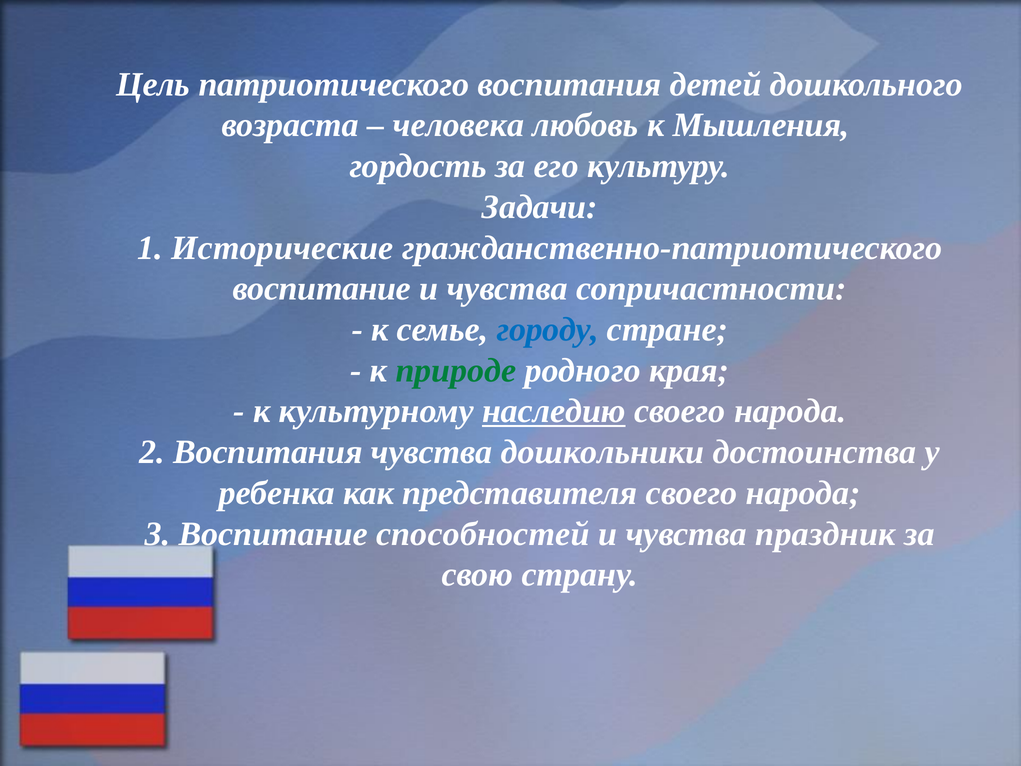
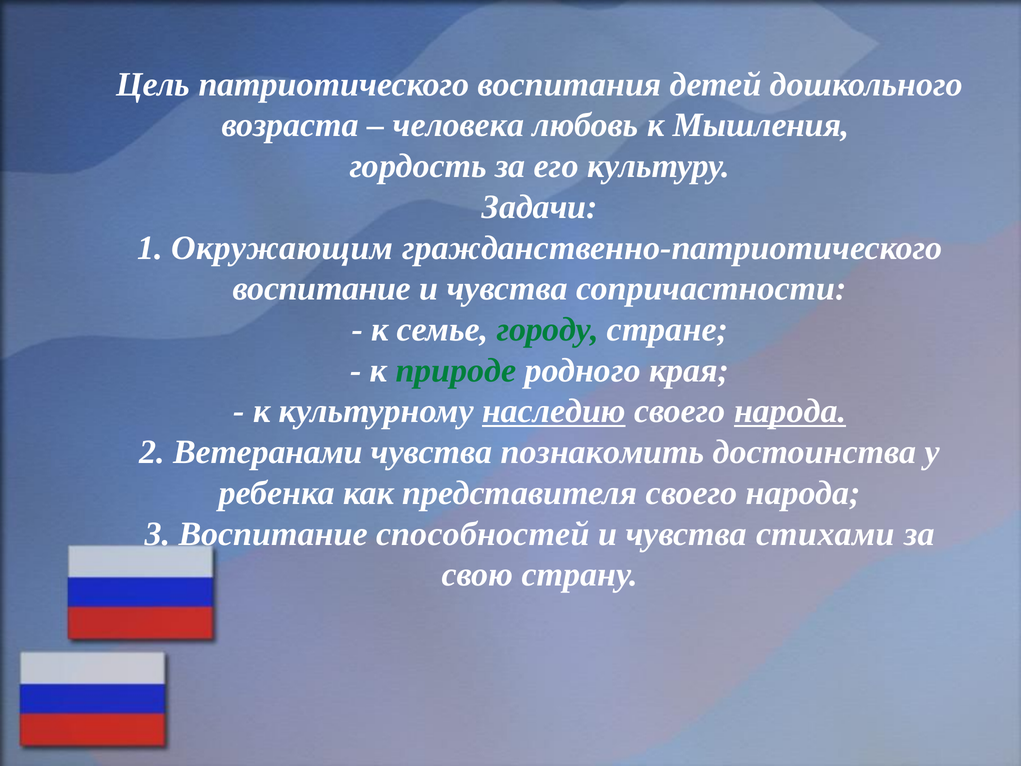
Исторические: Исторические -> Окружающим (282, 248)
городу colour: blue -> green (548, 329)
народа underline: none -> present (790, 411)
2 Воспитания: Воспитания -> Ветеранами (268, 452)
дошкольники: дошкольники -> познакомить (603, 452)
праздник: праздник -> стихами (825, 534)
